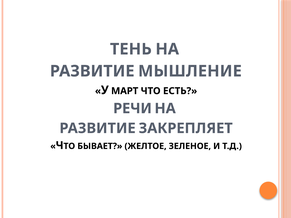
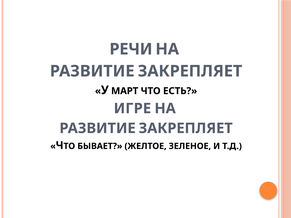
ТЕНЬ: ТЕНЬ -> РЕЧИ (131, 49)
МЫШЛЕНИЕ: МЫШЛЕНИЕ -> ЗАКРЕПЛЯЕТ (190, 71)
РЕЧИ: РЕЧИ -> ИГРЕ (132, 109)
